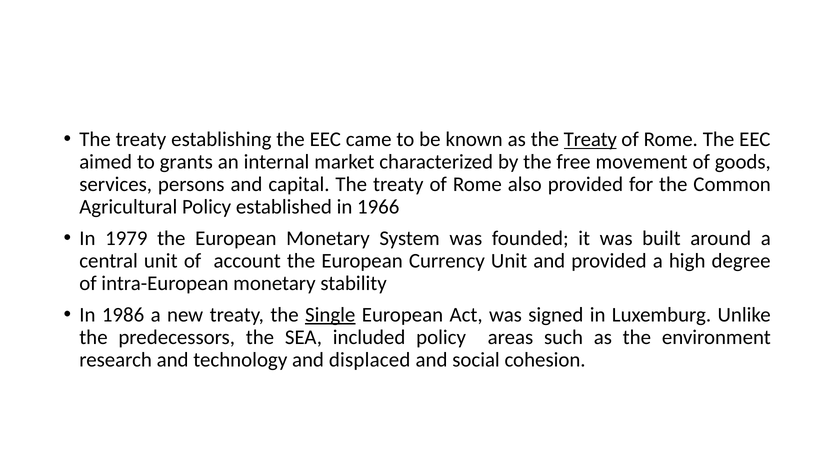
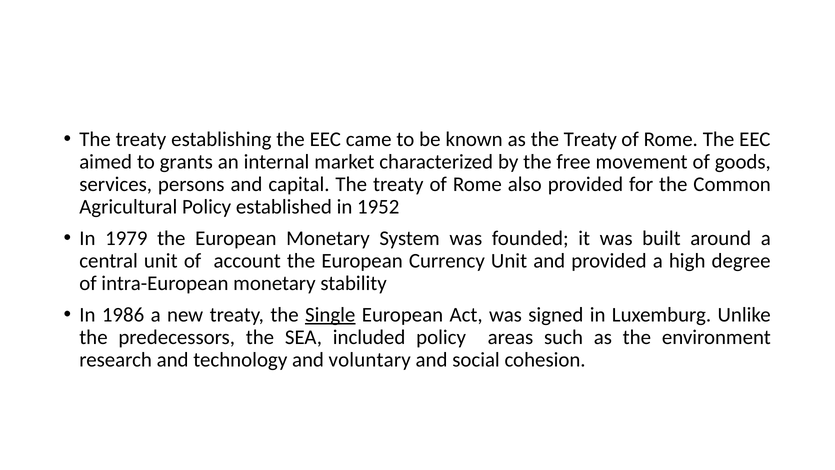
Treaty underline: present -> none (590, 139)
1966: 1966 -> 1952 (378, 207)
displaced: displaced -> voluntary (370, 360)
